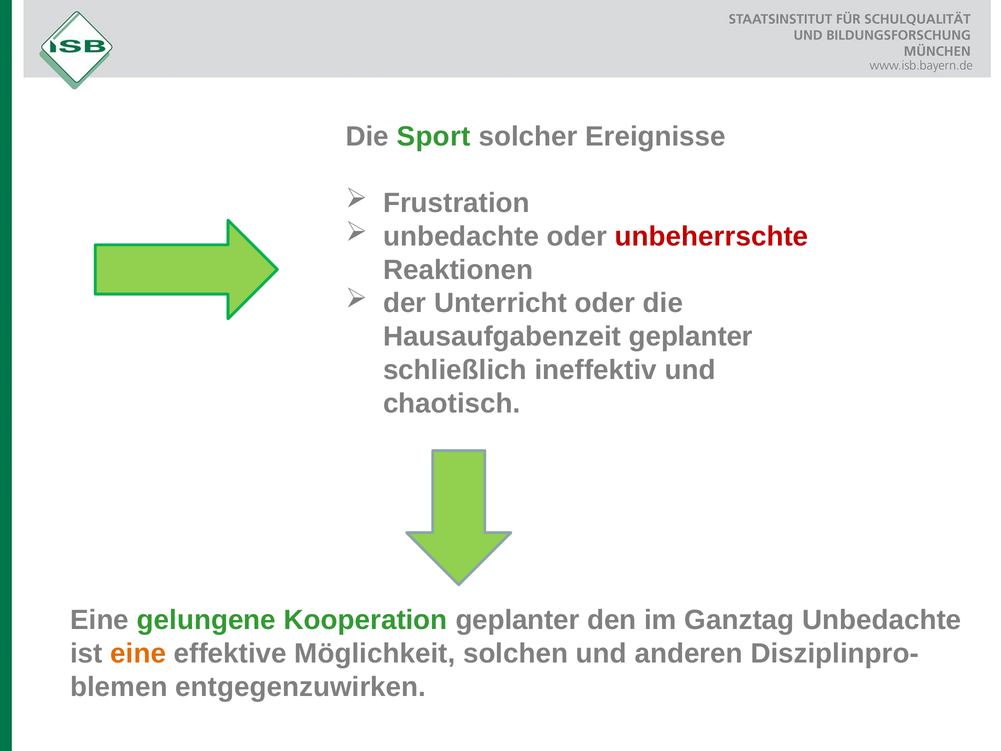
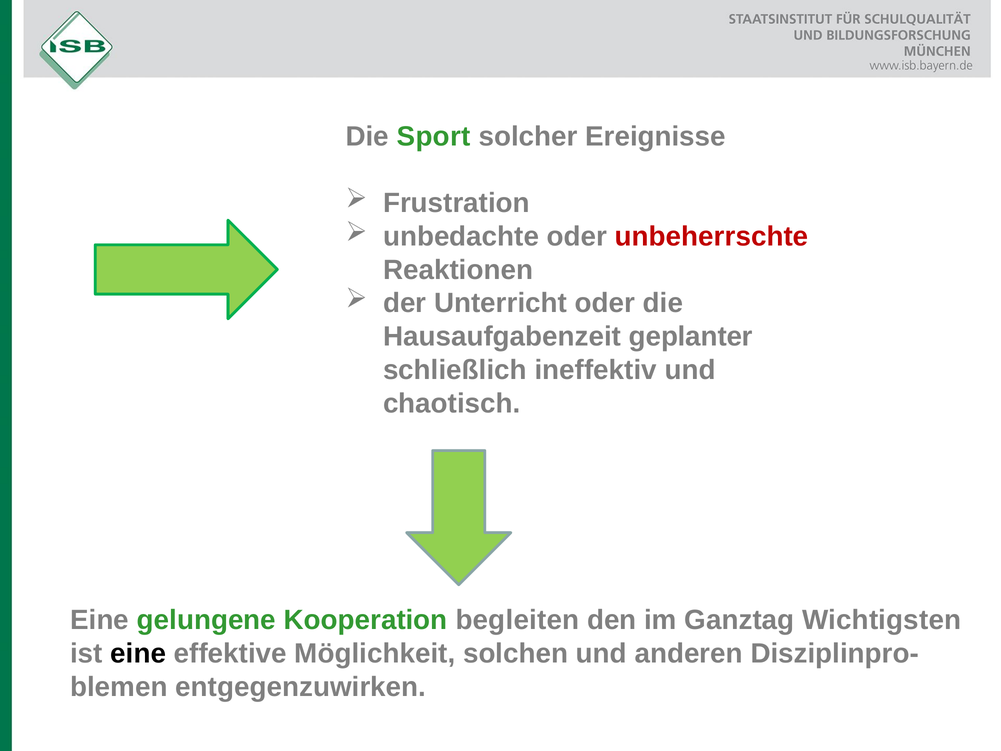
Kooperation geplanter: geplanter -> begleiten (517, 620)
Ganztag Unbedachte: Unbedachte -> Wichtigsten (882, 620)
eine colour: orange -> black (138, 653)
